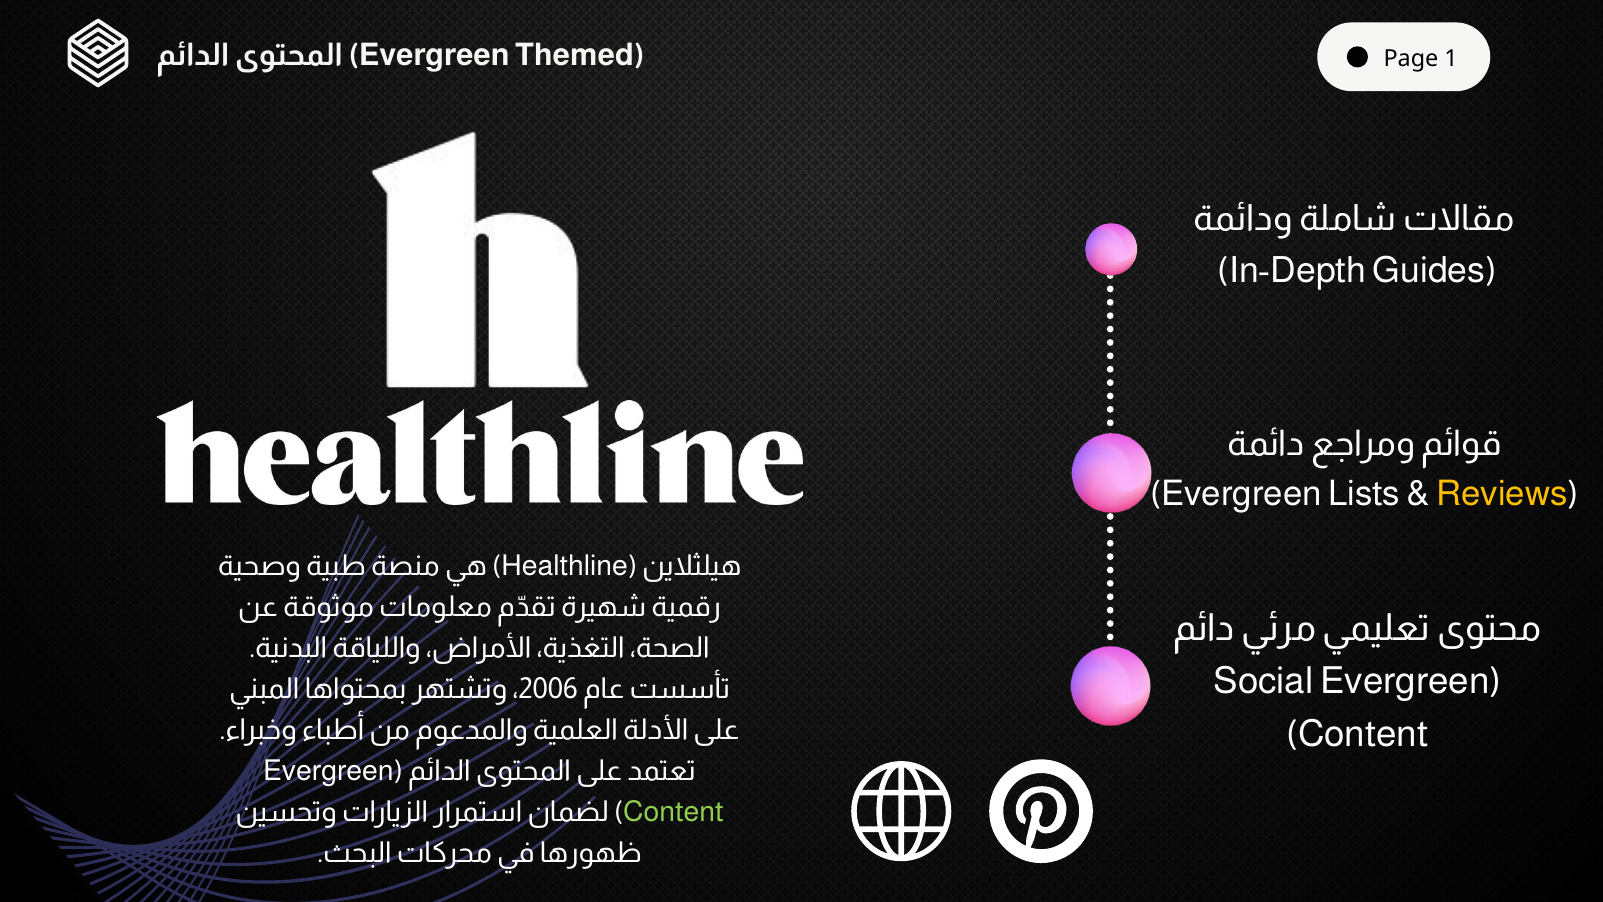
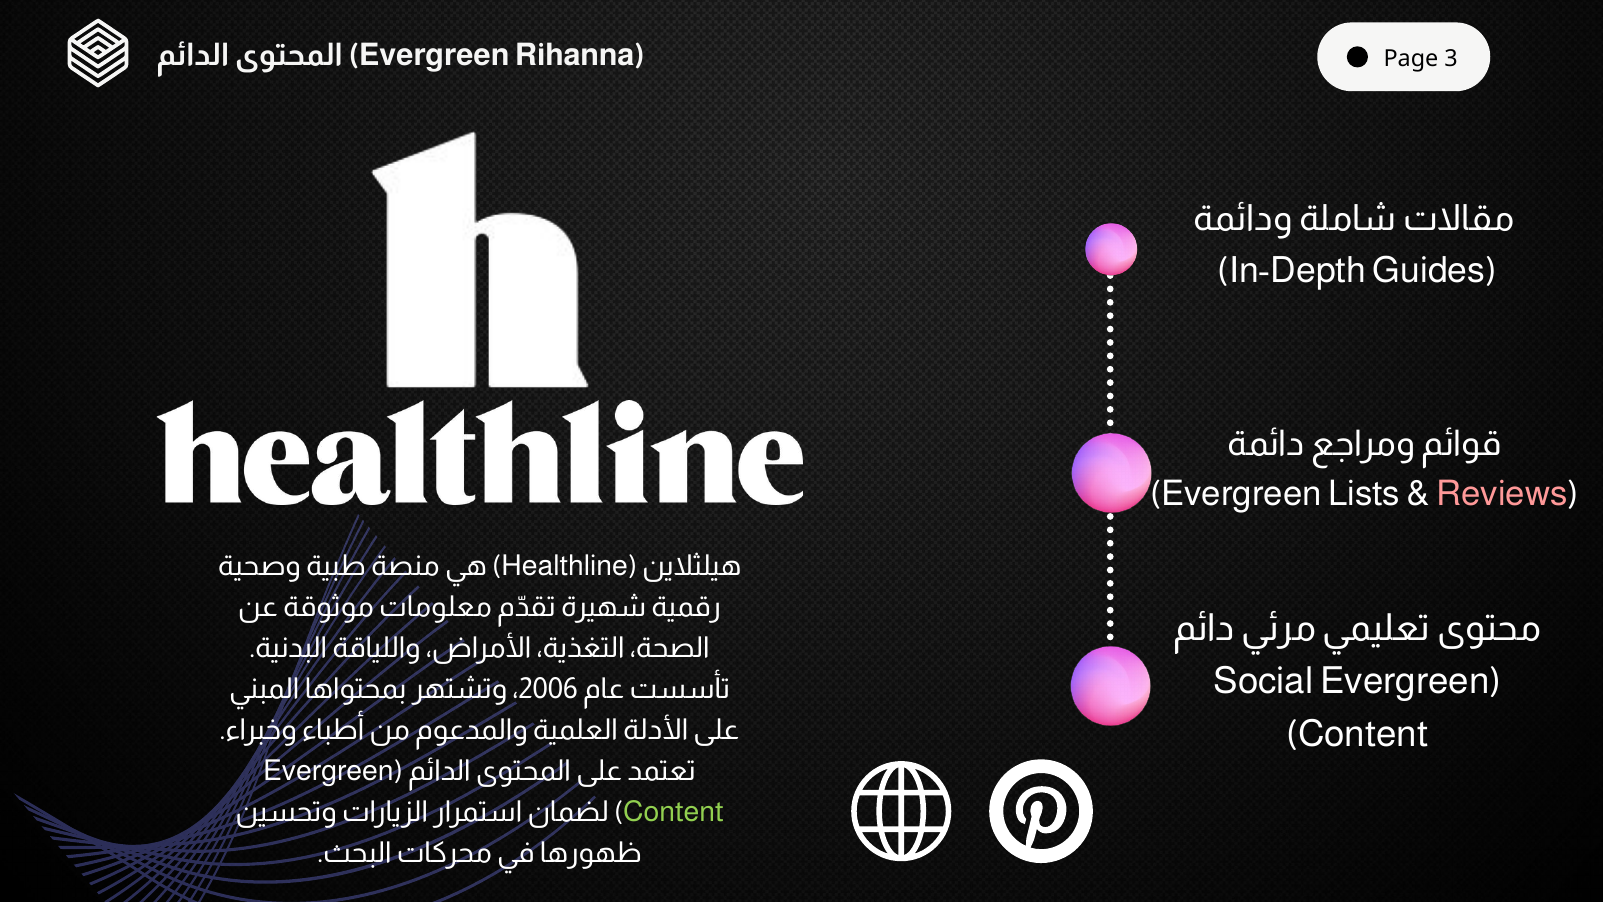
Themed: Themed -> Rihanna (580, 55)
1: 1 -> 3 (1451, 59)
Reviews colour: yellow -> pink (1502, 494)
